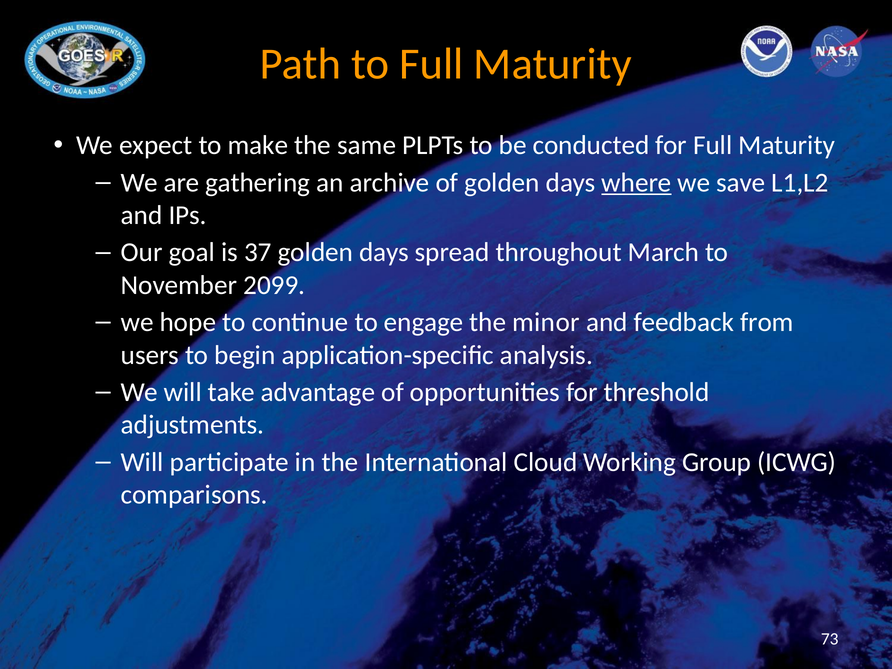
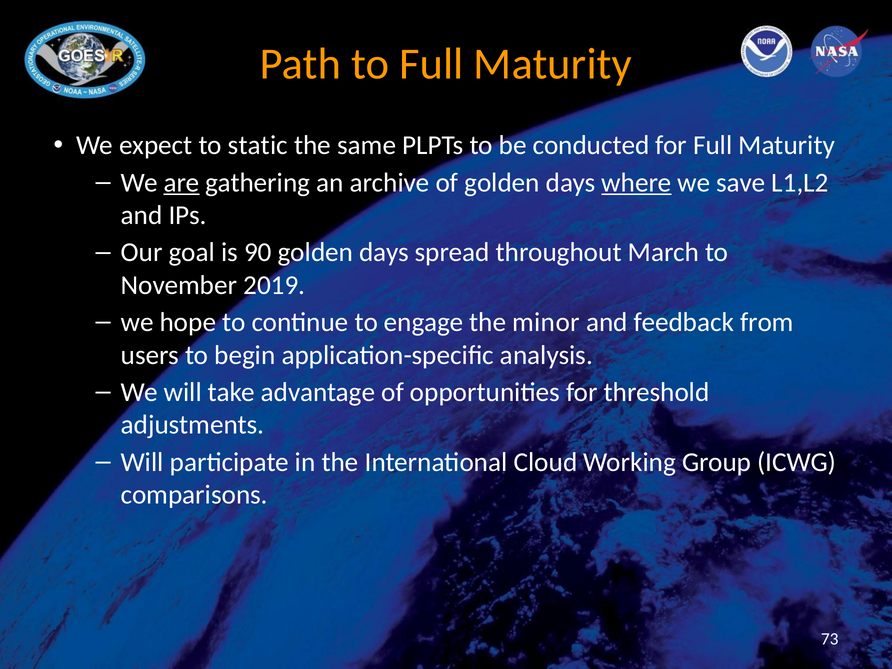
make: make -> static (258, 145)
are underline: none -> present (182, 183)
37: 37 -> 90 (258, 252)
2099: 2099 -> 2019 (274, 285)
